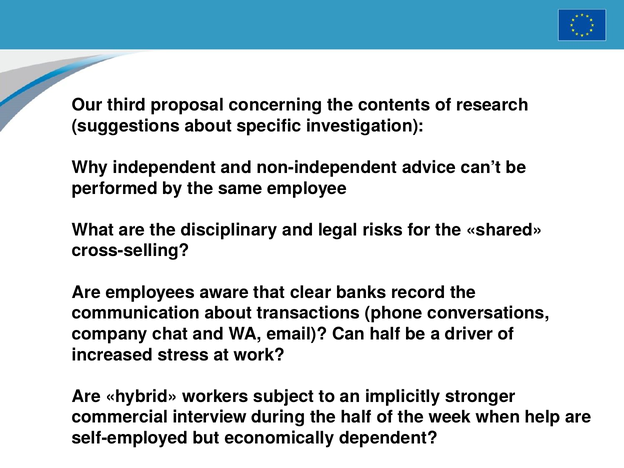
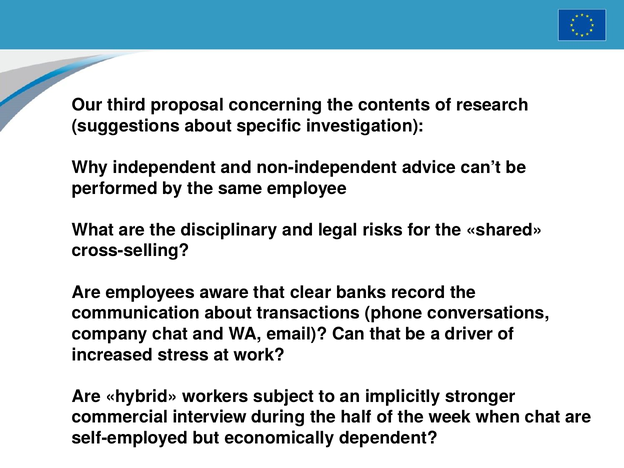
Can half: half -> that (385, 334)
when help: help -> chat (543, 417)
